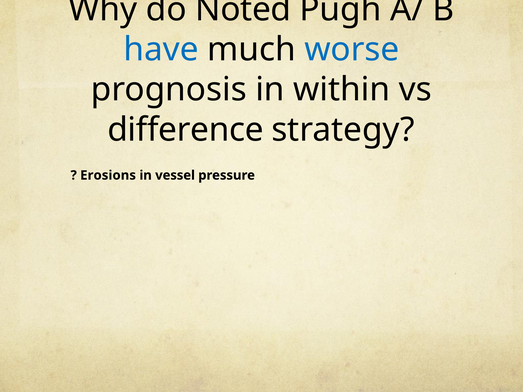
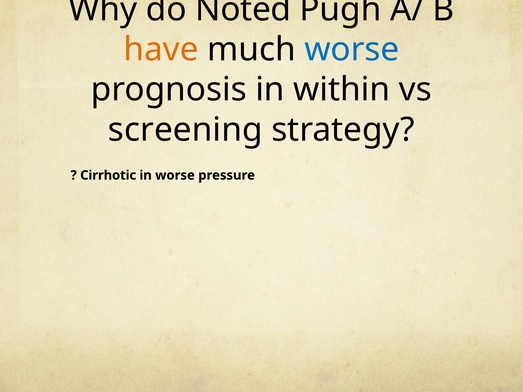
have colour: blue -> orange (161, 50)
difference: difference -> screening (185, 130)
Erosions: Erosions -> Cirrhotic (108, 175)
in vessel: vessel -> worse (175, 175)
